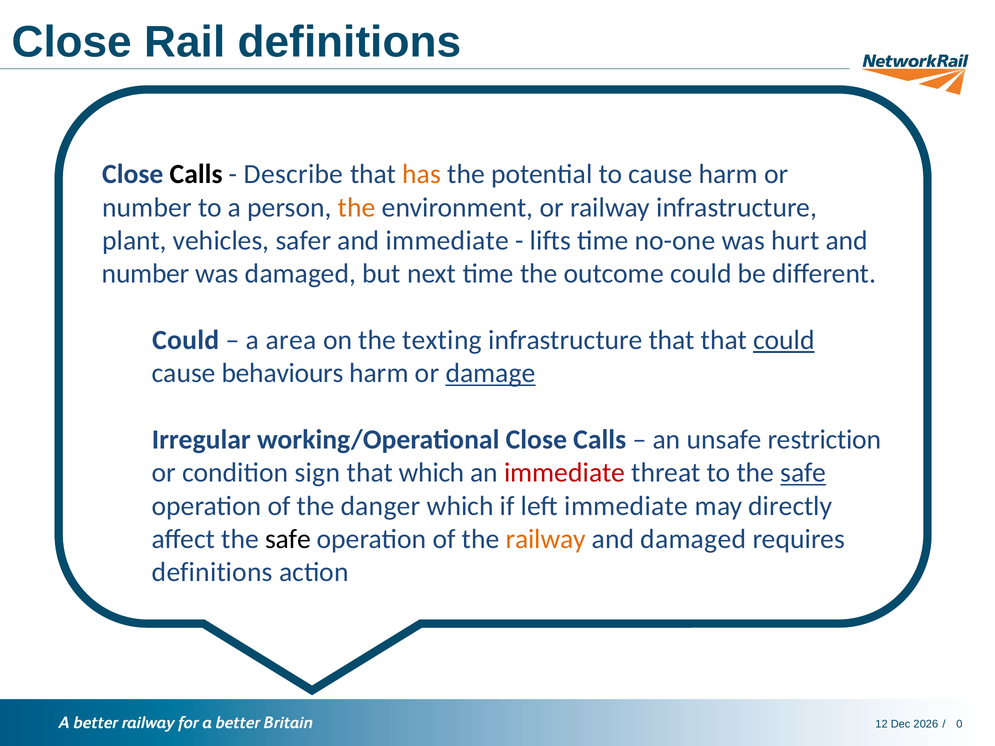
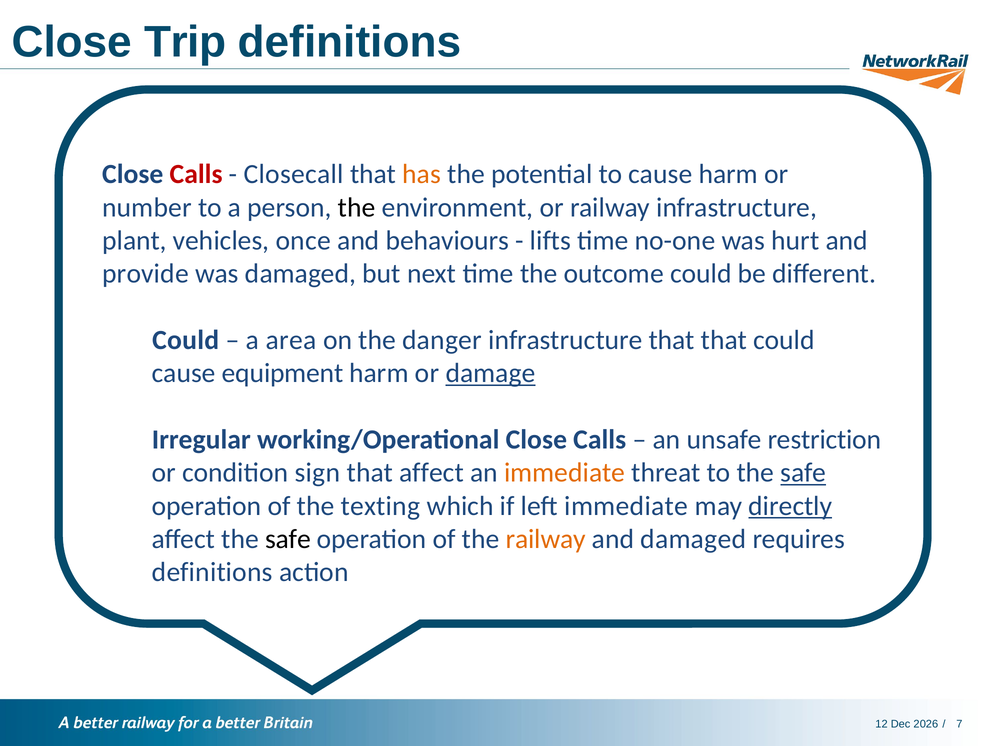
Rail: Rail -> Trip (185, 42)
Calls colour: black -> red (196, 174)
Describe: Describe -> Closecall (294, 174)
the colour: orange -> black (357, 207)
safer: safer -> once (303, 241)
and immediate: immediate -> behaviours (447, 241)
number: number -> provide (145, 274)
texting: texting -> danger (442, 340)
could underline: present -> none (784, 340)
behaviours: behaviours -> equipment (283, 373)
that which: which -> affect (432, 473)
immediate colour: red -> orange (565, 473)
danger: danger -> texting (381, 506)
directly underline: none -> present (790, 506)
0: 0 -> 7 (959, 724)
